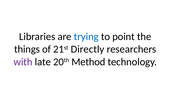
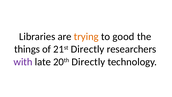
trying colour: blue -> orange (86, 36)
point: point -> good (123, 36)
20th Method: Method -> Directly (88, 62)
